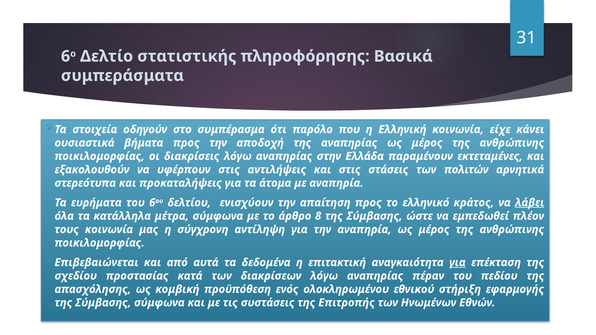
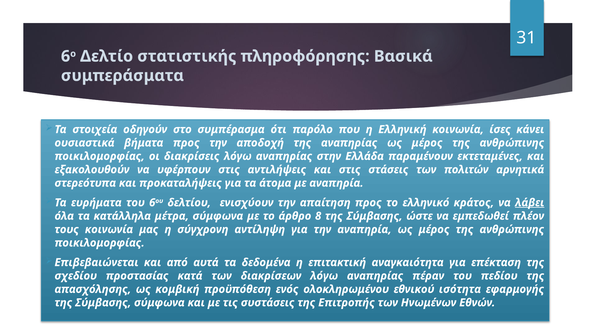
είχε: είχε -> ίσες (500, 130)
για underline: present -> none (457, 263)
στήριξη: στήριξη -> ισότητα (460, 289)
